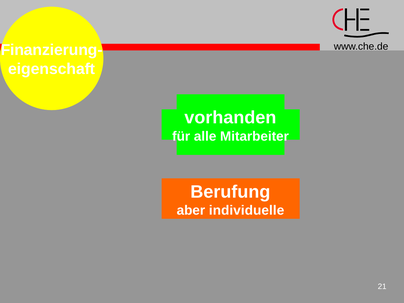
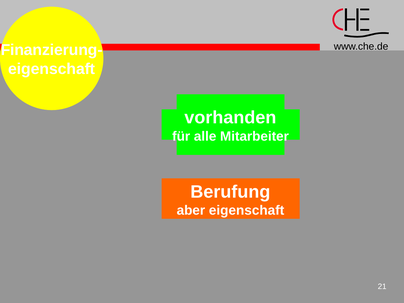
aber individuelle: individuelle -> eigenschaft (247, 210)
